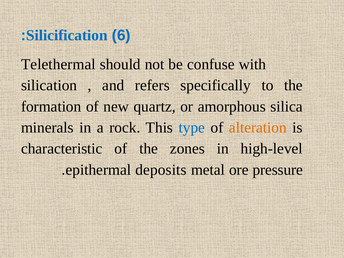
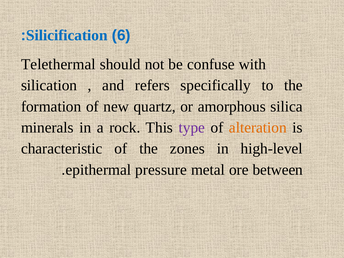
type colour: blue -> purple (192, 128)
deposits: deposits -> pressure (161, 170)
pressure: pressure -> between (278, 170)
